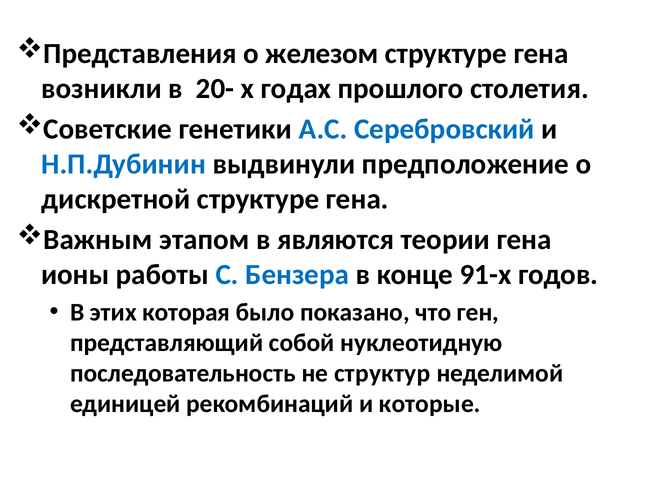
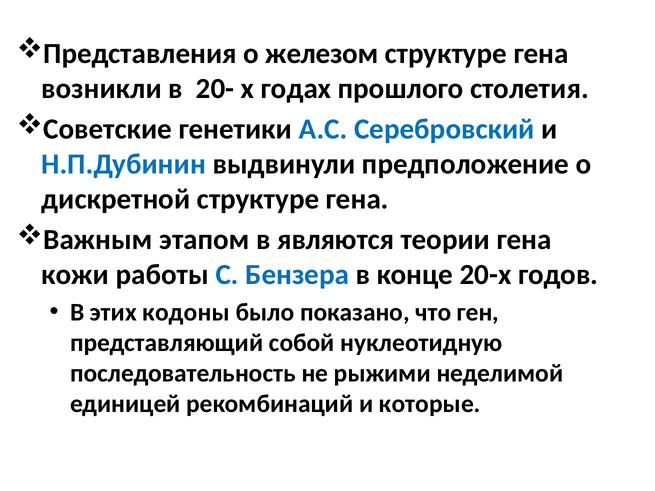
ионы: ионы -> кожи (75, 275)
91-х: 91-х -> 20-х (485, 275)
которая: которая -> кодоны (186, 313)
структур: структур -> рыжими (382, 374)
